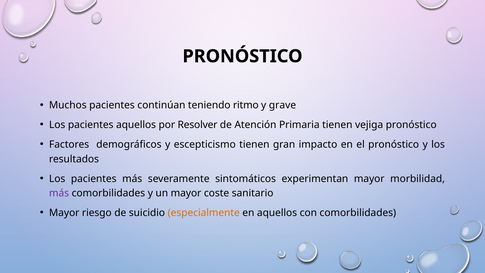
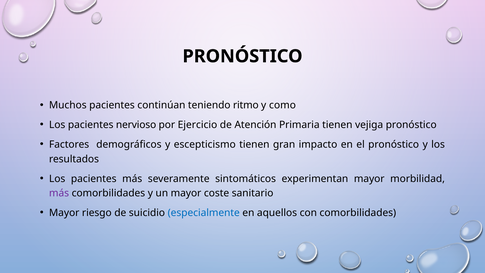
grave: grave -> como (282, 105)
pacientes aquellos: aquellos -> nervioso (136, 125)
Resolver: Resolver -> Ejercicio (197, 125)
especialmente colour: orange -> blue (204, 213)
